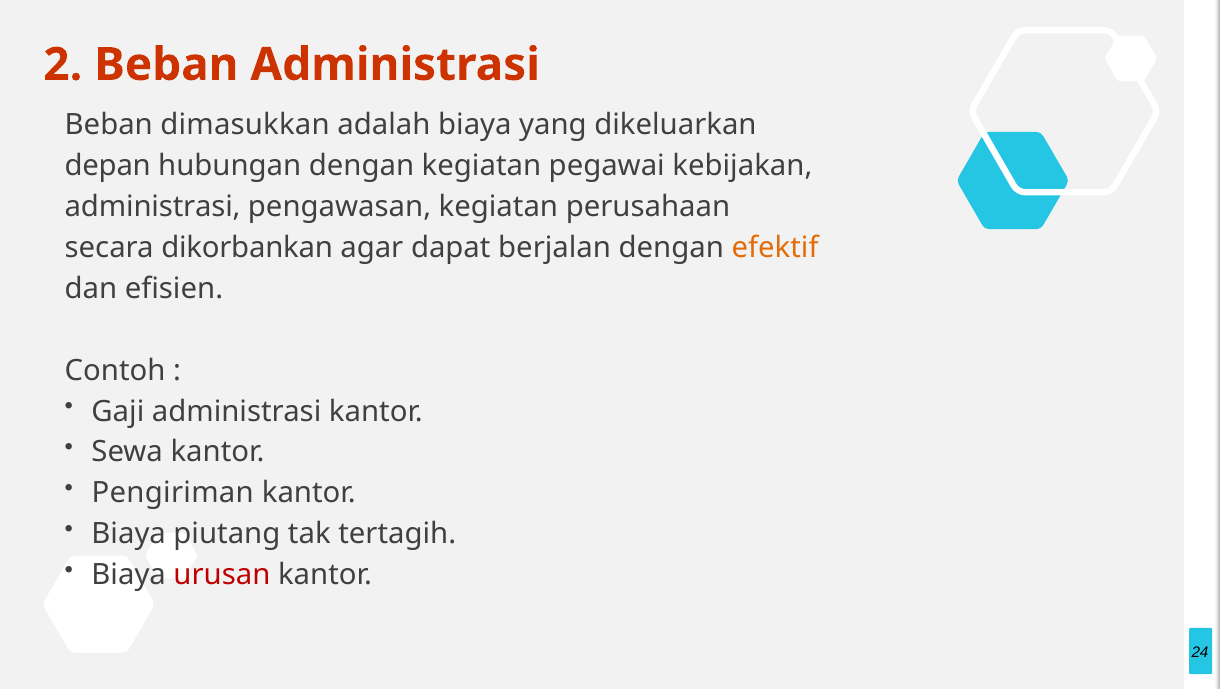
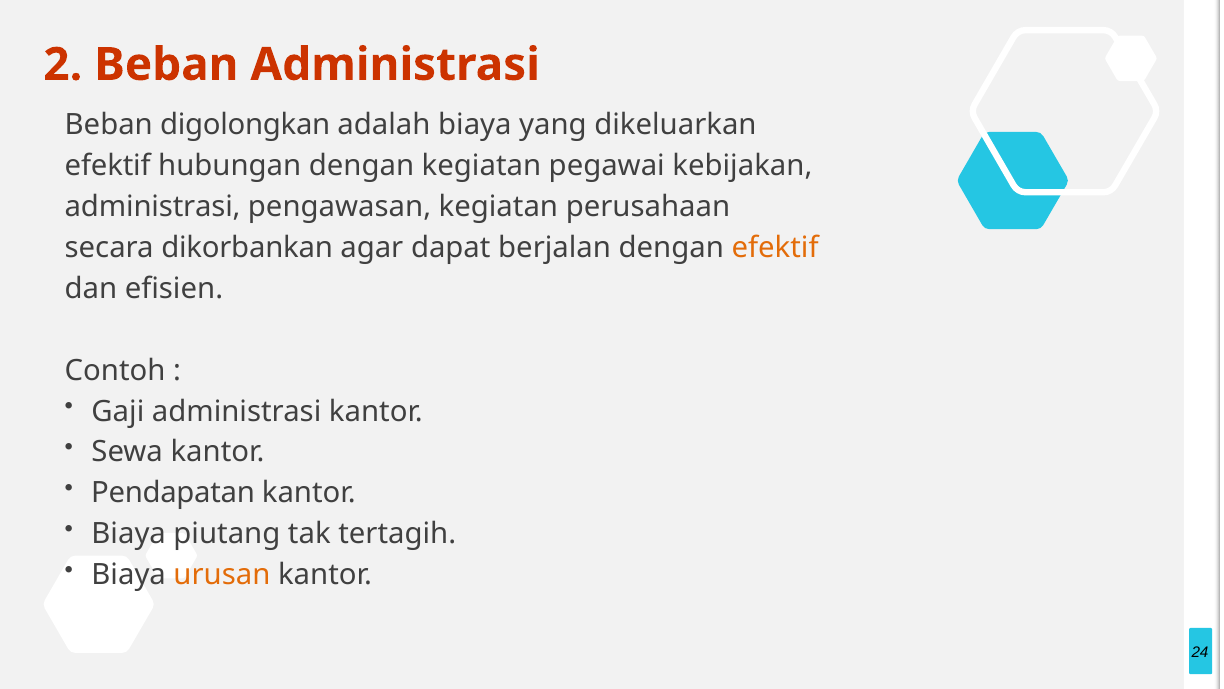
dimasukkan: dimasukkan -> digolongkan (245, 125)
depan: depan -> efektif (108, 166)
Pengiriman: Pengiriman -> Pendapatan (173, 493)
urusan colour: red -> orange (222, 575)
